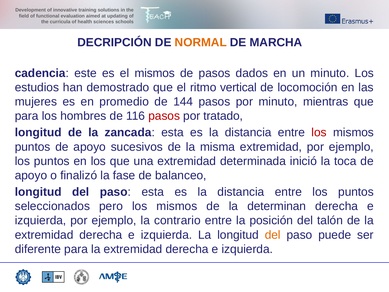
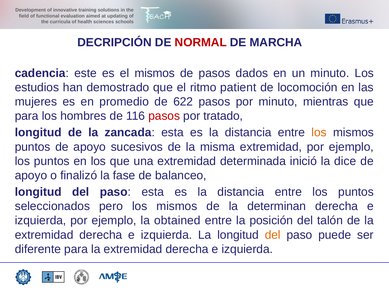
NORMAL colour: orange -> red (201, 42)
vertical: vertical -> patient (238, 87)
144: 144 -> 622 (183, 102)
los colour: red -> orange (319, 132)
toca: toca -> dice (345, 161)
contrario: contrario -> obtained (177, 220)
